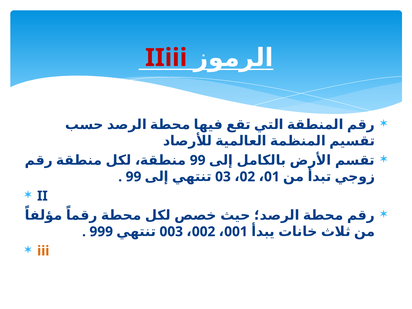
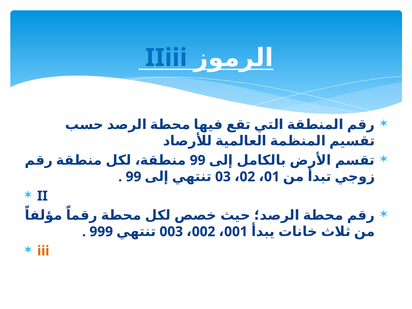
IIiii colour: red -> blue (166, 58)
